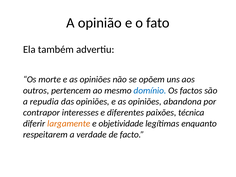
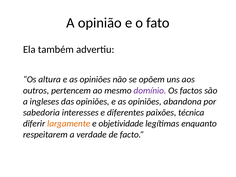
morte: morte -> altura (50, 79)
domínio colour: blue -> purple (150, 91)
repudia: repudia -> ingleses (44, 102)
contrapor: contrapor -> sabedoria (41, 113)
